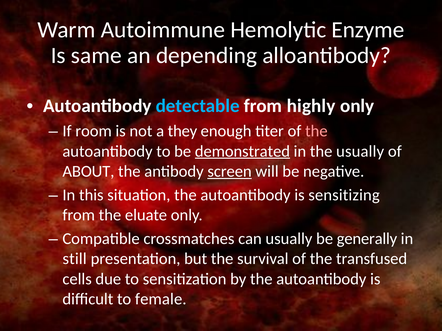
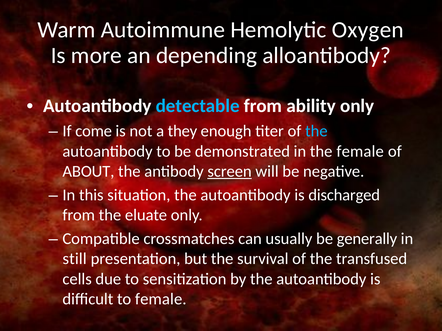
Enzyme: Enzyme -> Oxygen (368, 30)
same: same -> more (96, 56)
highly: highly -> ability (311, 106)
room: room -> come (94, 131)
the colour: pink -> light blue (316, 131)
demonstrated underline: present -> none (242, 151)
the usually: usually -> female (360, 151)
sensitizing: sensitizing -> discharged (344, 195)
